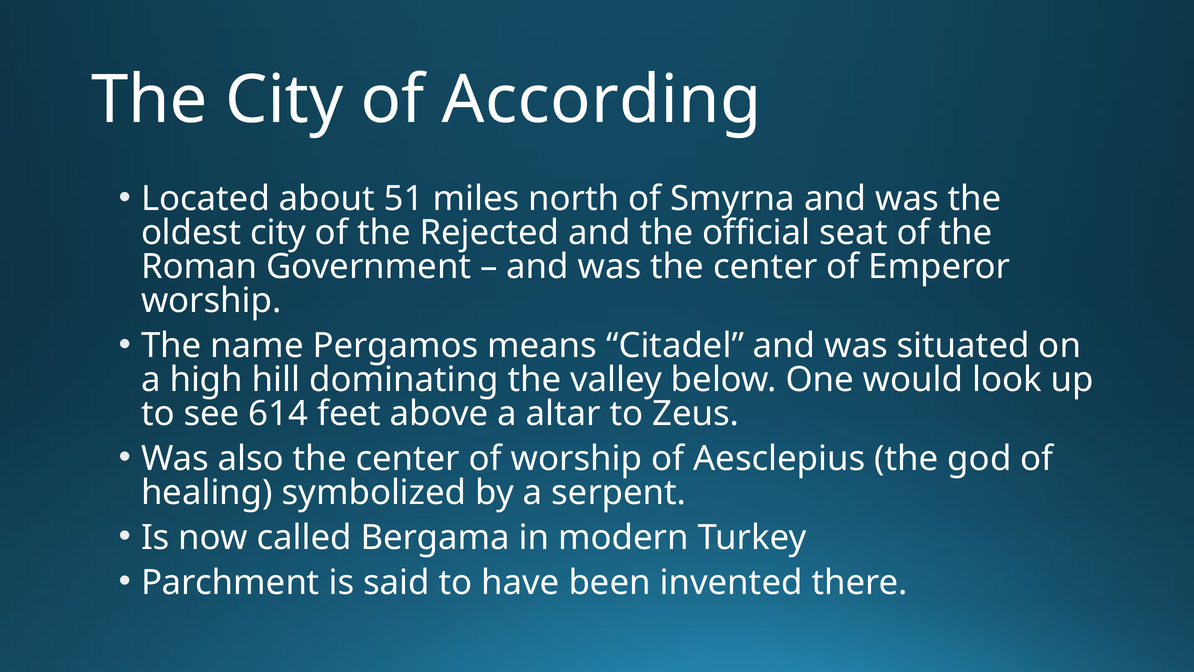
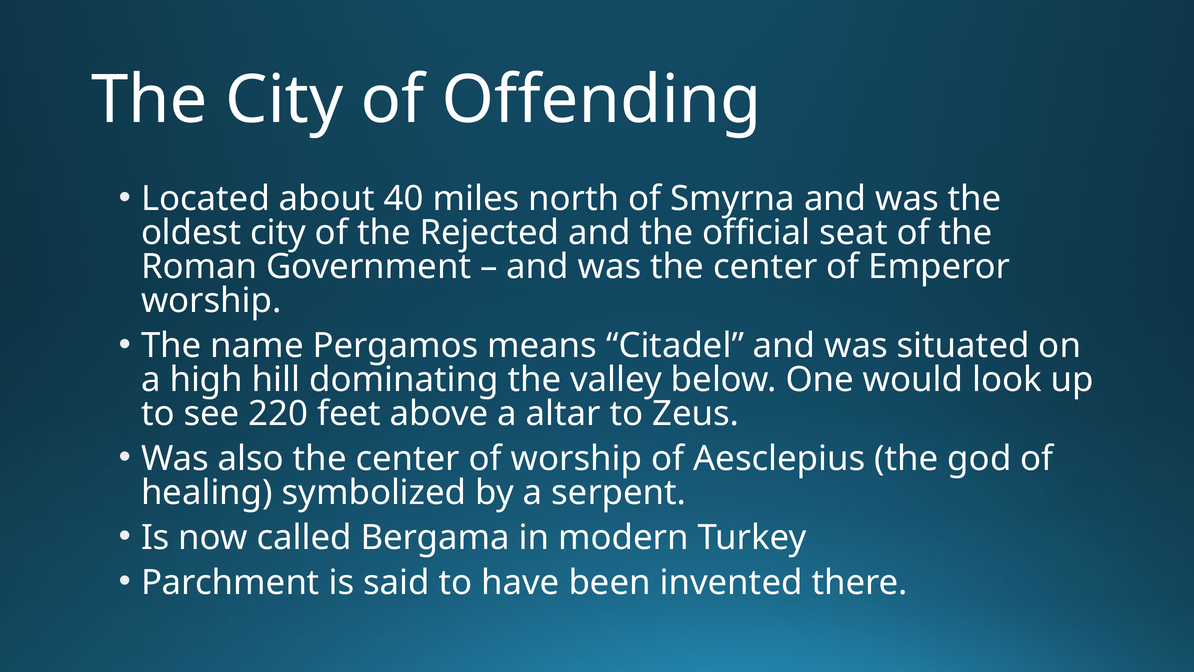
According: According -> Offending (602, 100)
51: 51 -> 40 (404, 199)
614: 614 -> 220 (278, 413)
